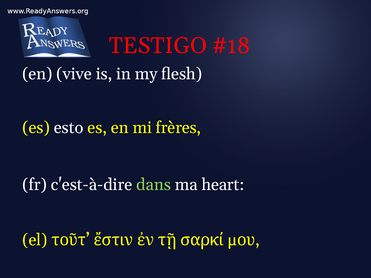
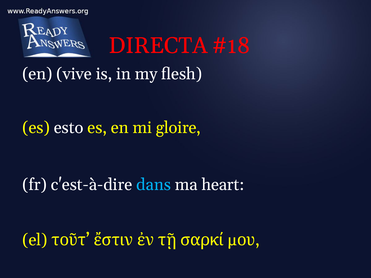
TESTIGO: TESTIGO -> DIRECTA (158, 46)
frères: frères -> gloire (178, 128)
dans colour: light green -> light blue (154, 185)
